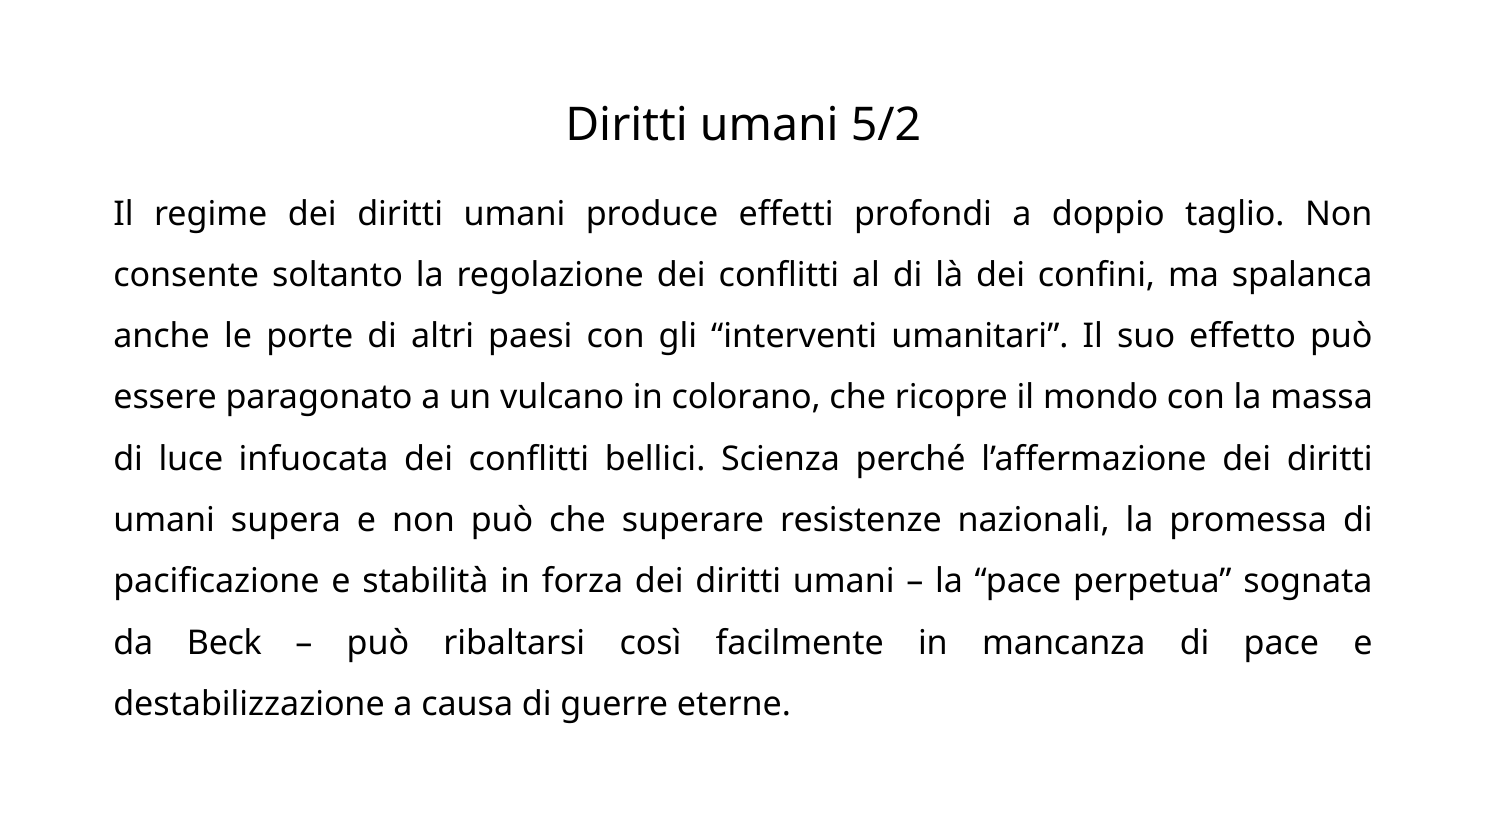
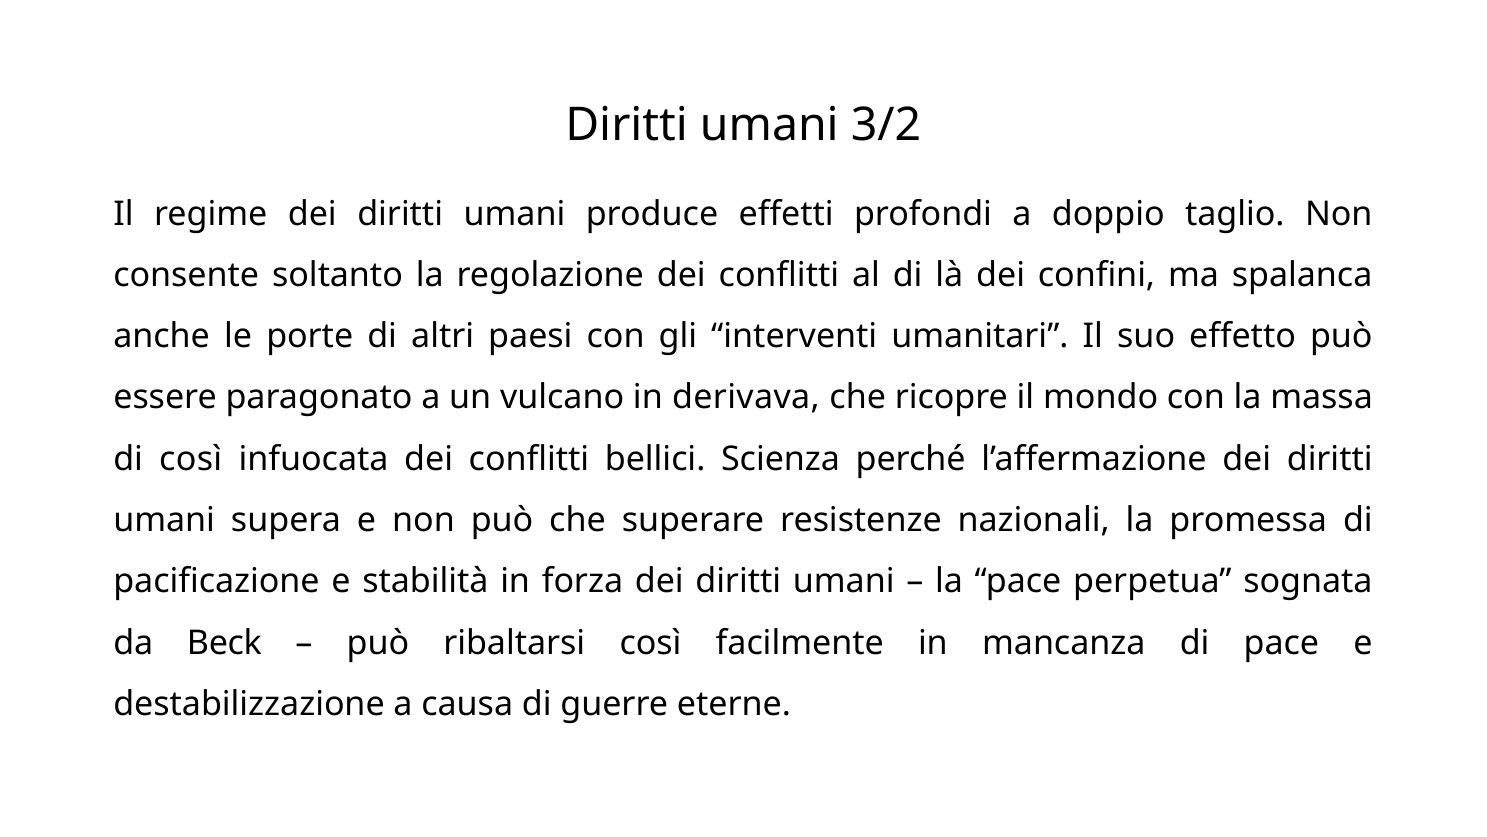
5/2: 5/2 -> 3/2 (886, 125)
colorano: colorano -> derivava (746, 397)
di luce: luce -> così (191, 459)
